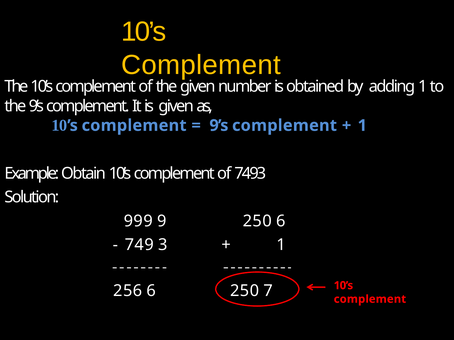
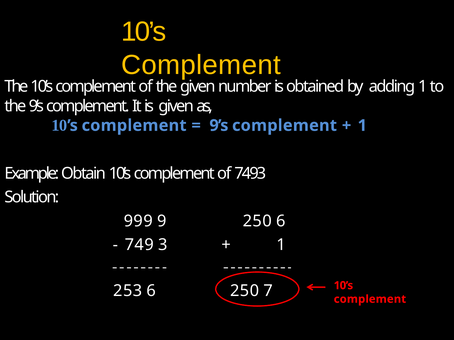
5 6: 6 -> 3 (138, 291)
